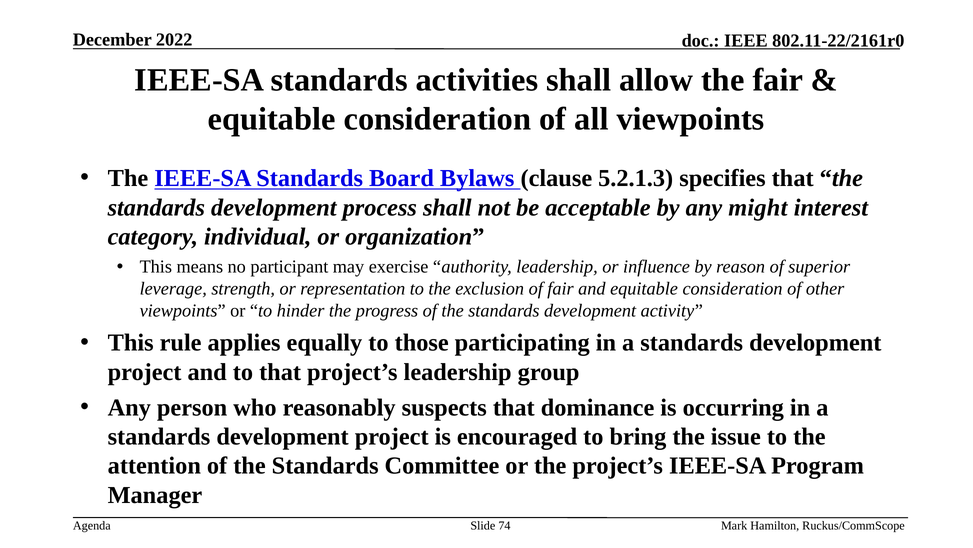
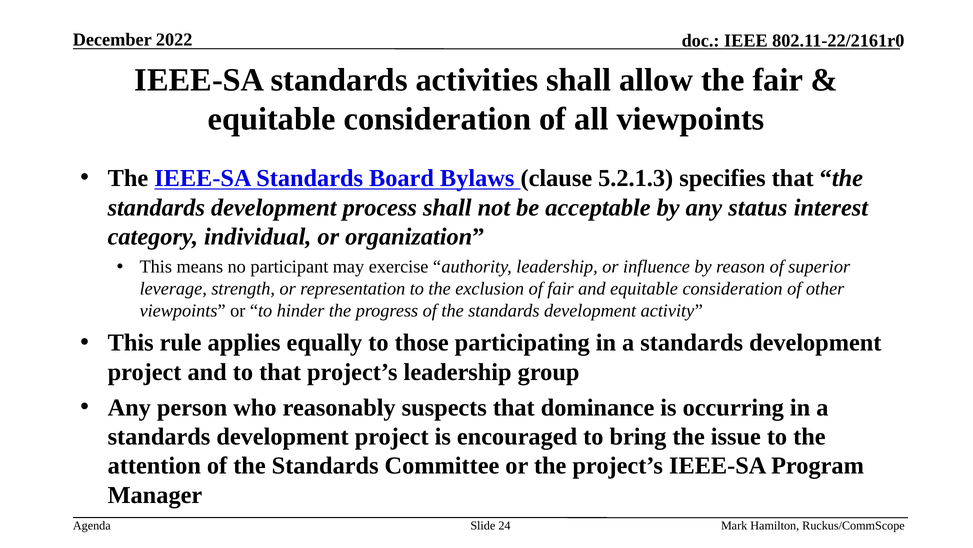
might: might -> status (758, 207)
74: 74 -> 24 (504, 525)
